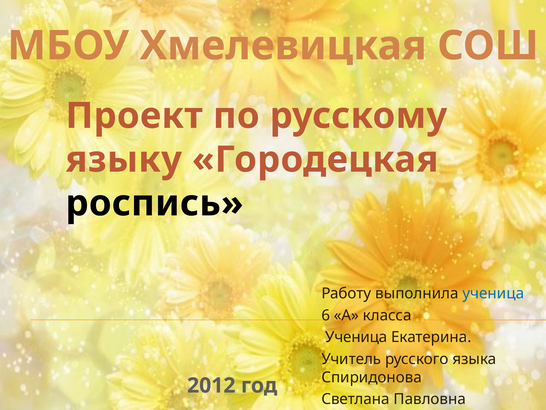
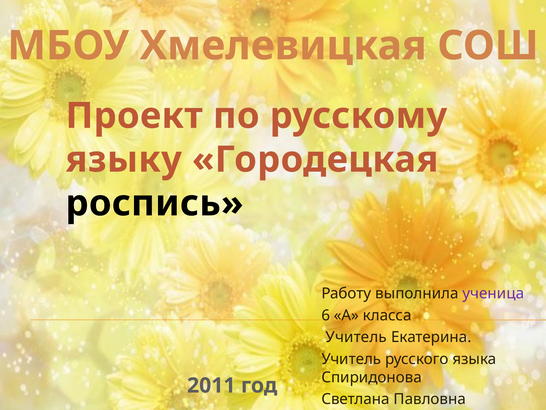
ученица colour: blue -> purple (493, 293)
Ученица: Ученица -> Учитель (356, 337)
2012: 2012 -> 2011 (211, 385)
